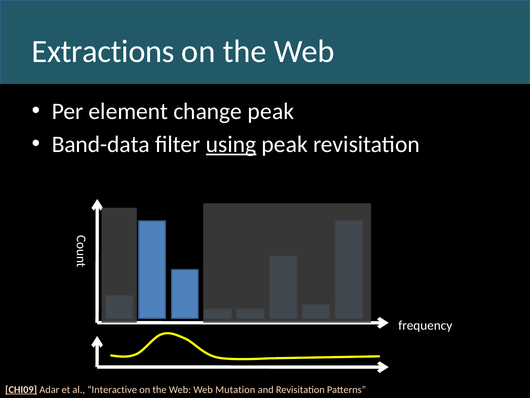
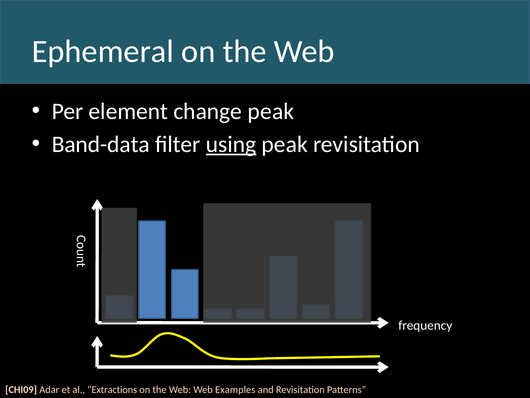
Extractions: Extractions -> Ephemeral (103, 51)
CHI09 underline: present -> none (21, 389)
Interactive: Interactive -> Extractions (112, 389)
Mutation: Mutation -> Examples (235, 389)
